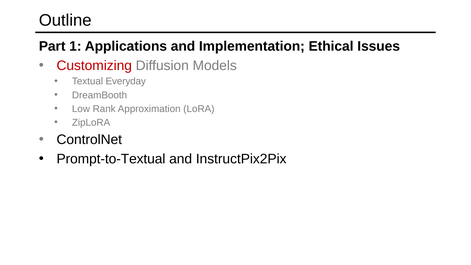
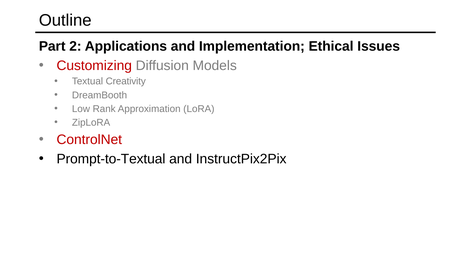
1: 1 -> 2 (75, 46)
Everyday: Everyday -> Creativity (126, 81)
ControlNet colour: black -> red (89, 140)
